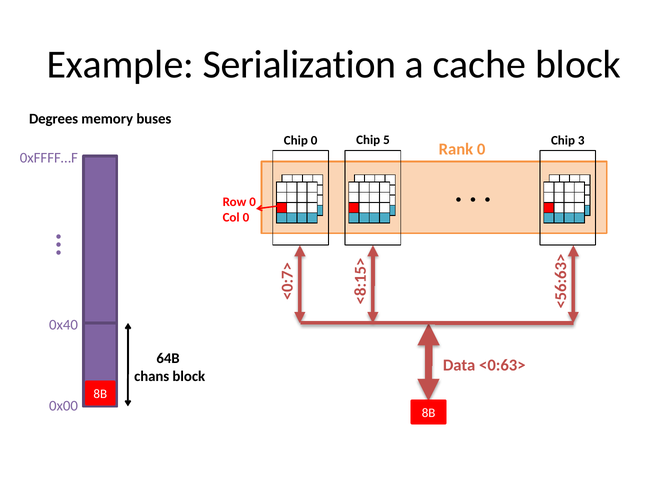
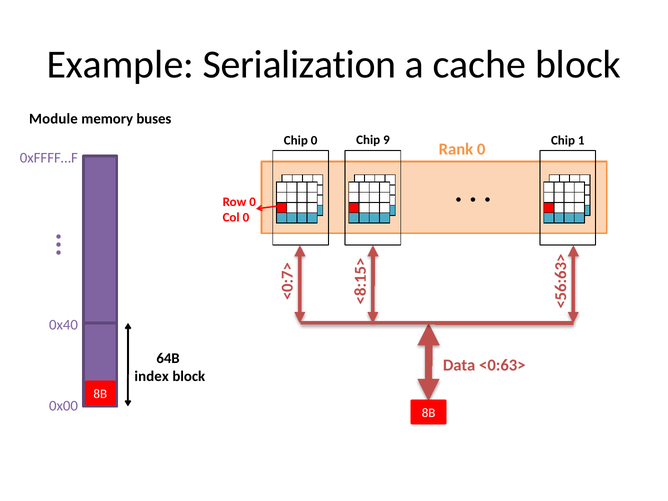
Degrees: Degrees -> Module (53, 119)
Chip 5: 5 -> 9 (386, 140)
Chip 3: 3 -> 1 (581, 140)
chans: chans -> index (152, 376)
